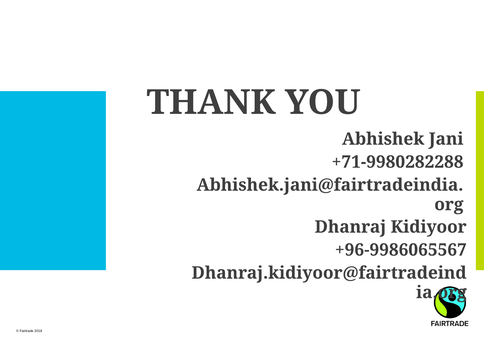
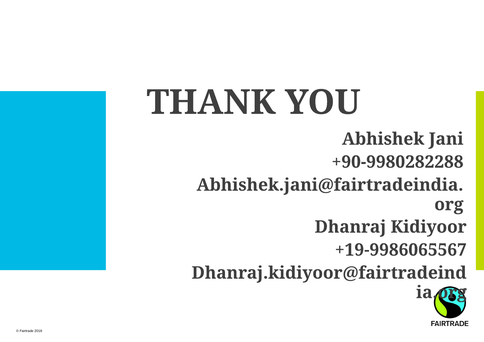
+71-9980282288: +71-9980282288 -> +90-9980282288 (398, 162)
+96-9986065567: +96-9986065567 -> +19-9986065567 (401, 250)
